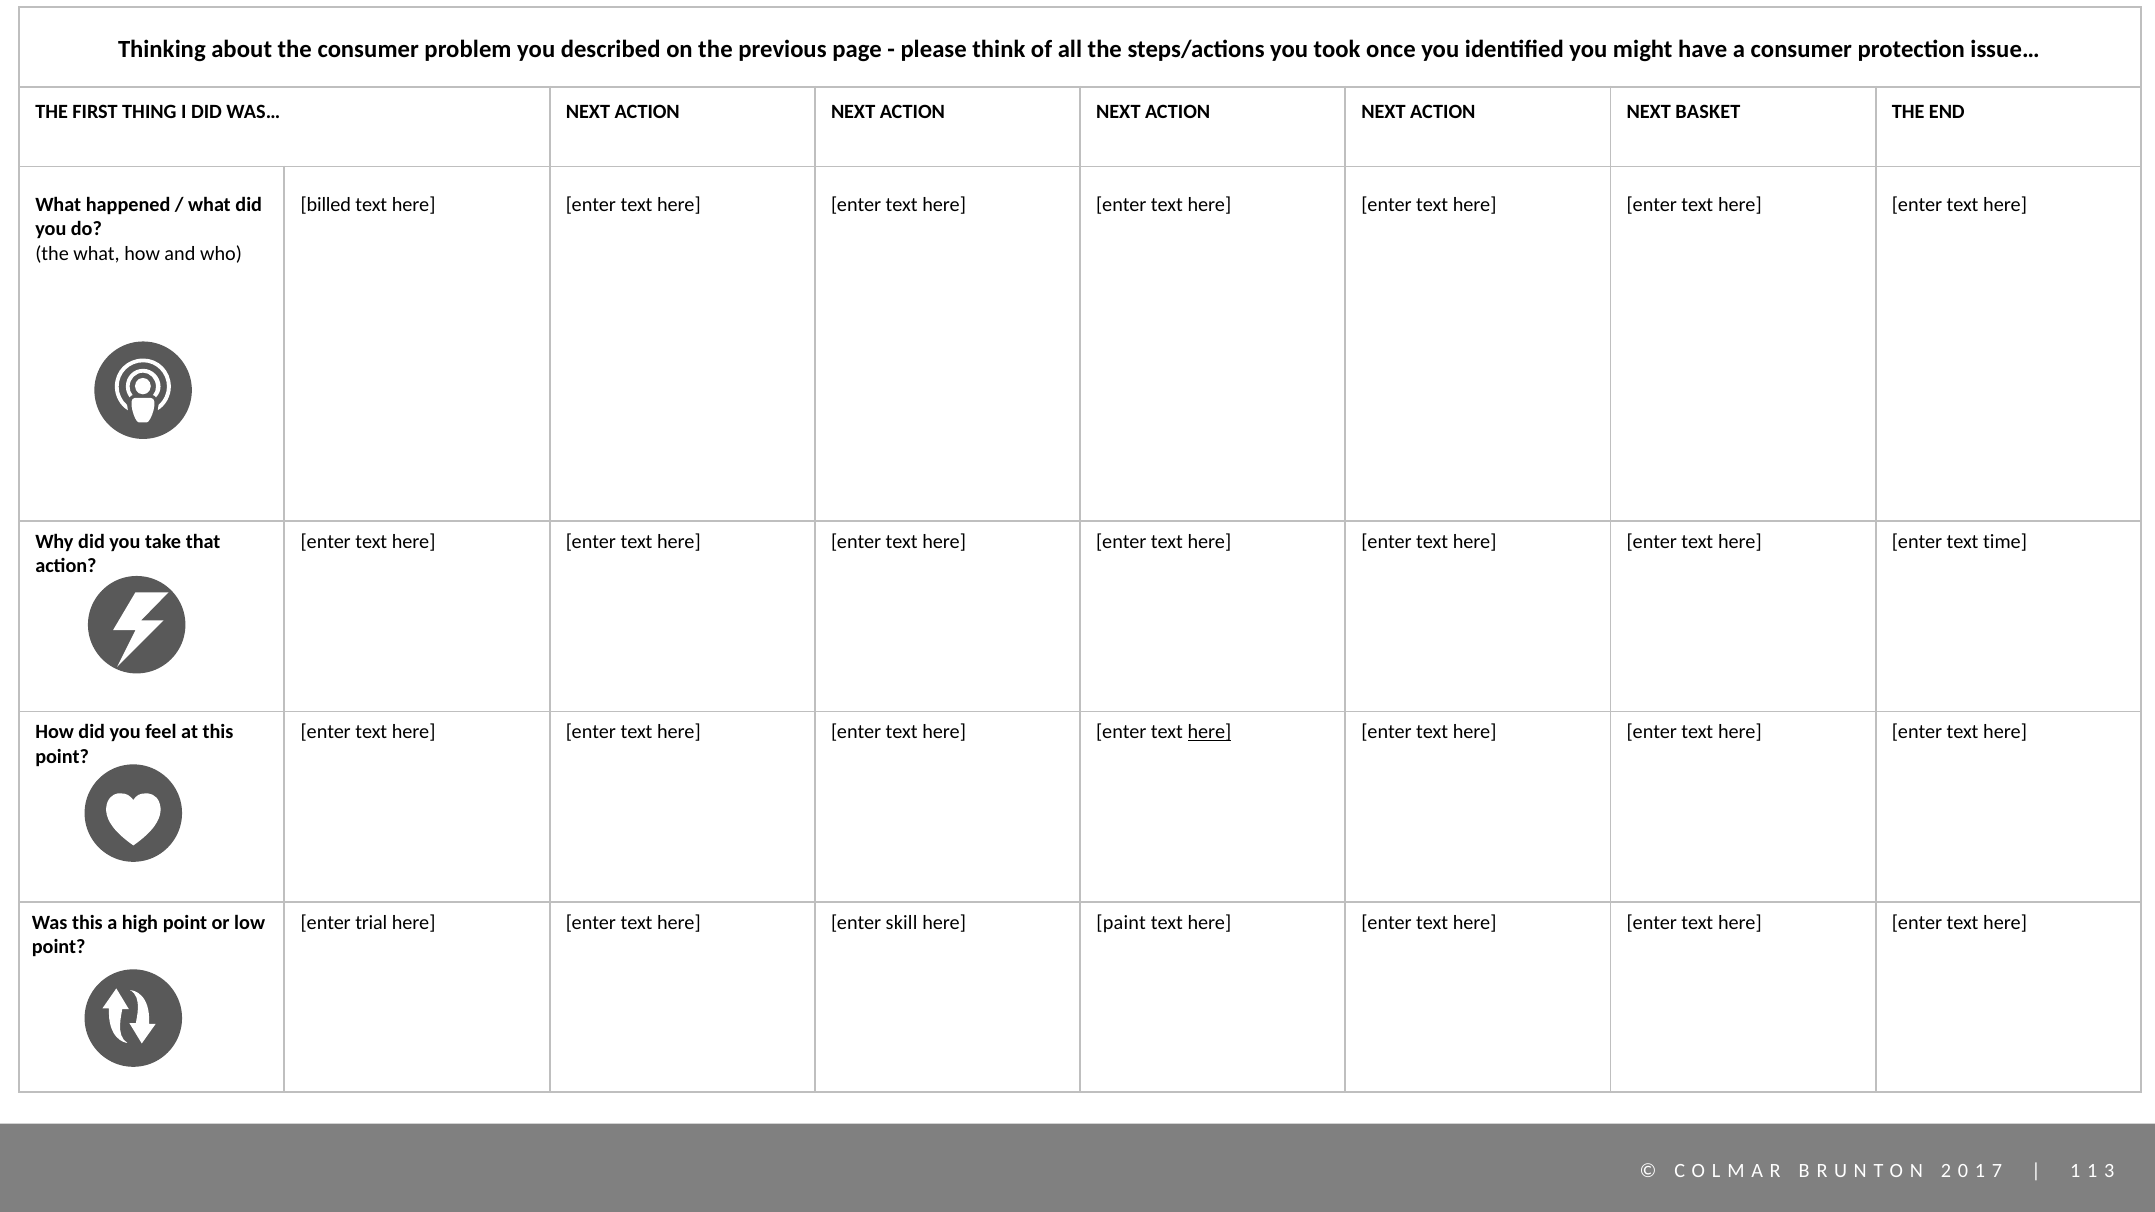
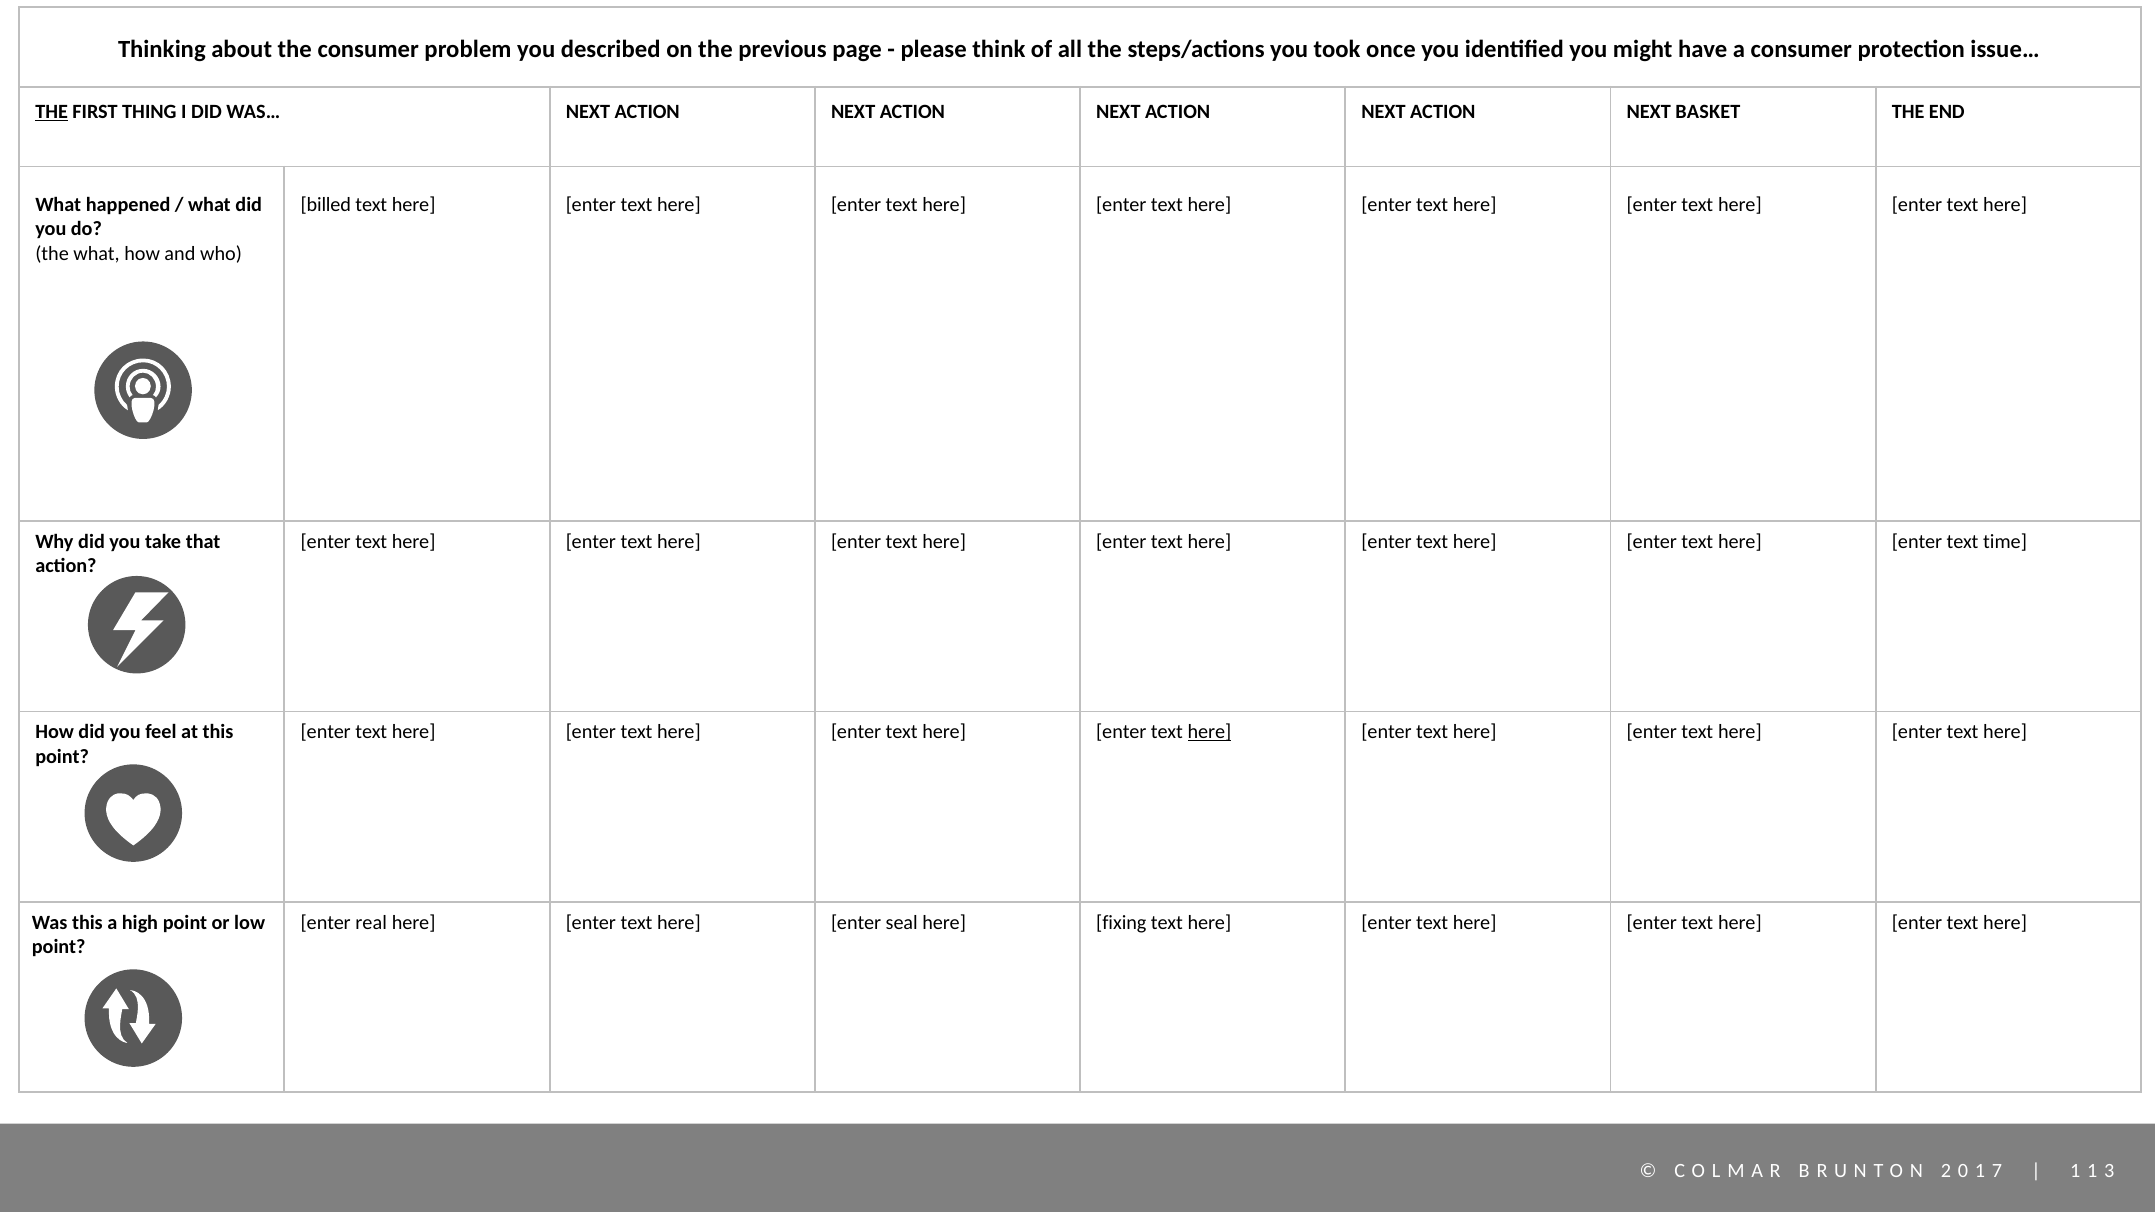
THE underline: none -> present (52, 112)
trial: trial -> real (371, 923)
skill: skill -> seal (902, 923)
paint: paint -> fixing (1121, 923)
